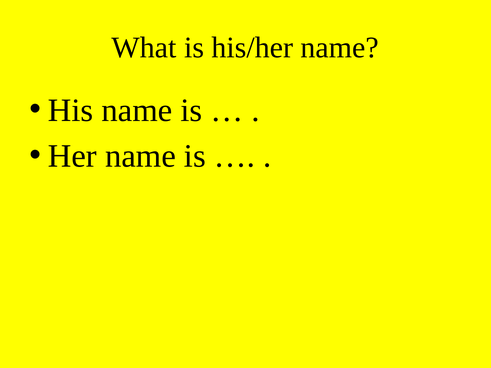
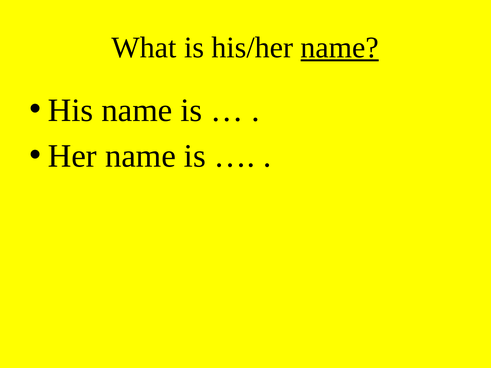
name underline: none -> present (340, 48)
